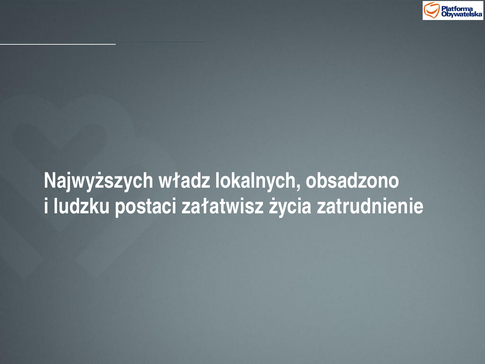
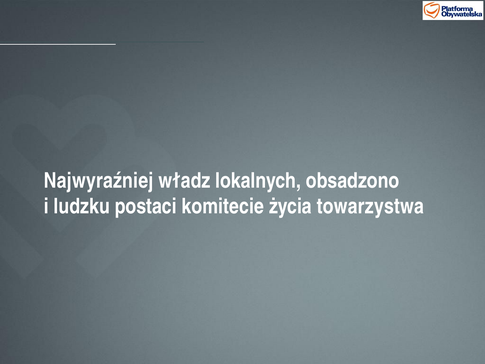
Najwyższych: Najwyższych -> Najwyraźniej (99, 180)
załatwisz: załatwisz -> komitecie (223, 206)
zatrudnienie: zatrudnienie -> towarzystwa (370, 206)
